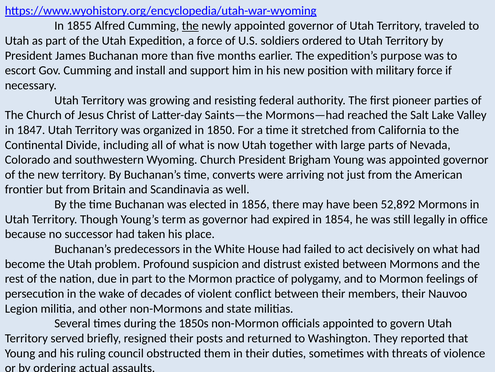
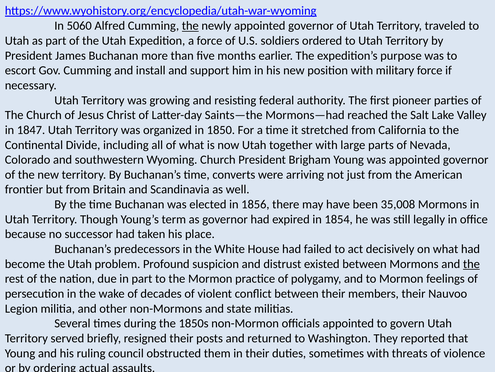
1855: 1855 -> 5060 (79, 26)
52,892: 52,892 -> 35,008 (398, 204)
the underline: none -> present (471, 263)
